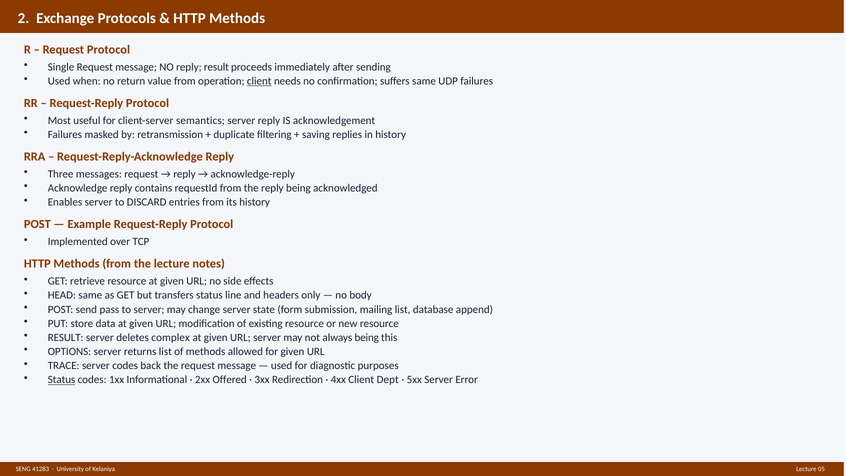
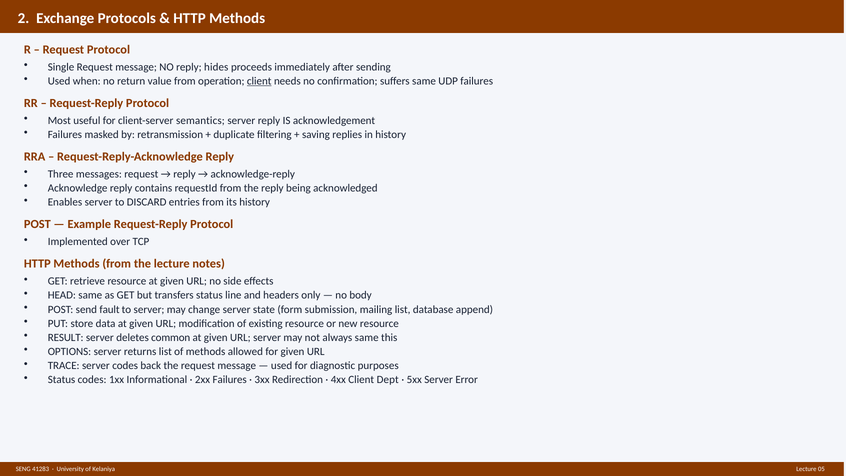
reply result: result -> hides (216, 67)
pass: pass -> fault (109, 309)
complex: complex -> common (171, 337)
always being: being -> same (367, 337)
Status underline: present -> none (62, 380)
2xx Offered: Offered -> Failures (230, 380)
